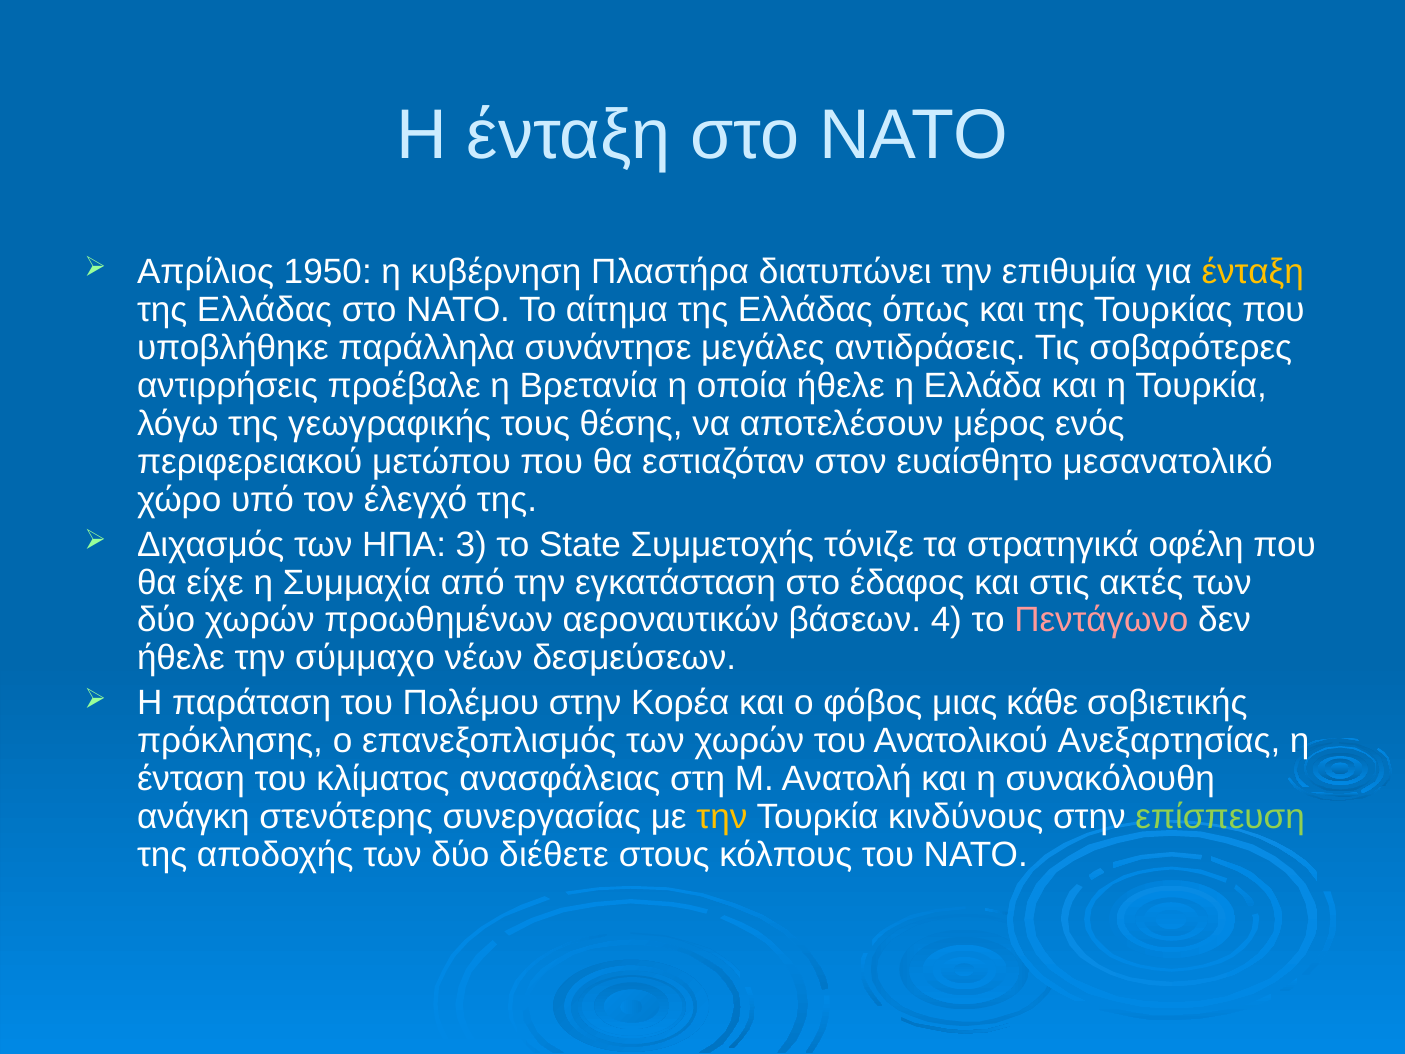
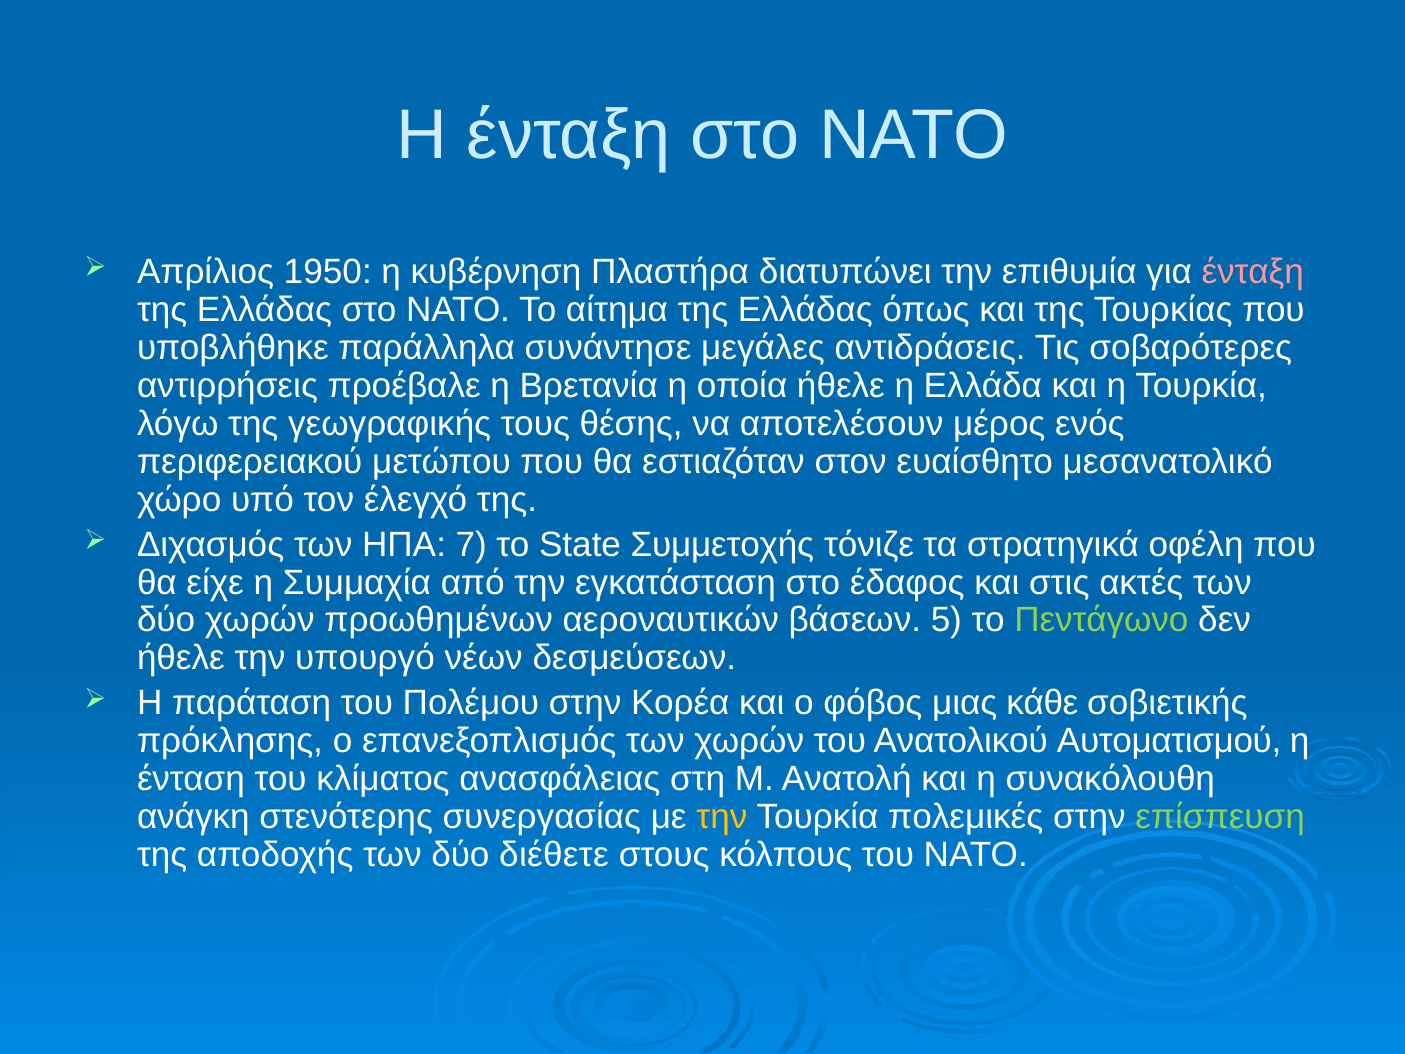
ένταξη colour: yellow -> pink (1253, 272)
3: 3 -> 7 (471, 544)
4: 4 -> 5 (946, 620)
Πεντάγωνο colour: pink -> light green (1101, 620)
σύμμαχο: σύμμαχο -> υπουργό (365, 658)
Ανεξαρτησίας: Ανεξαρτησίας -> Αυτοματισμού (1169, 741)
κινδύνους: κινδύνους -> πολεμικές (966, 817)
